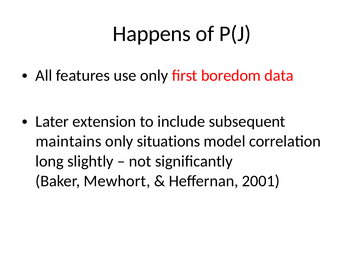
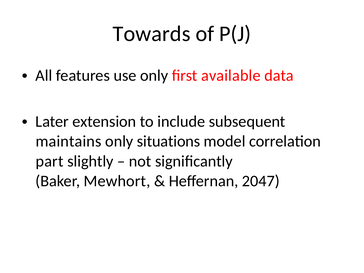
Happens: Happens -> Towards (152, 34)
boredom: boredom -> available (231, 76)
long: long -> part (50, 161)
2001: 2001 -> 2047 (261, 181)
